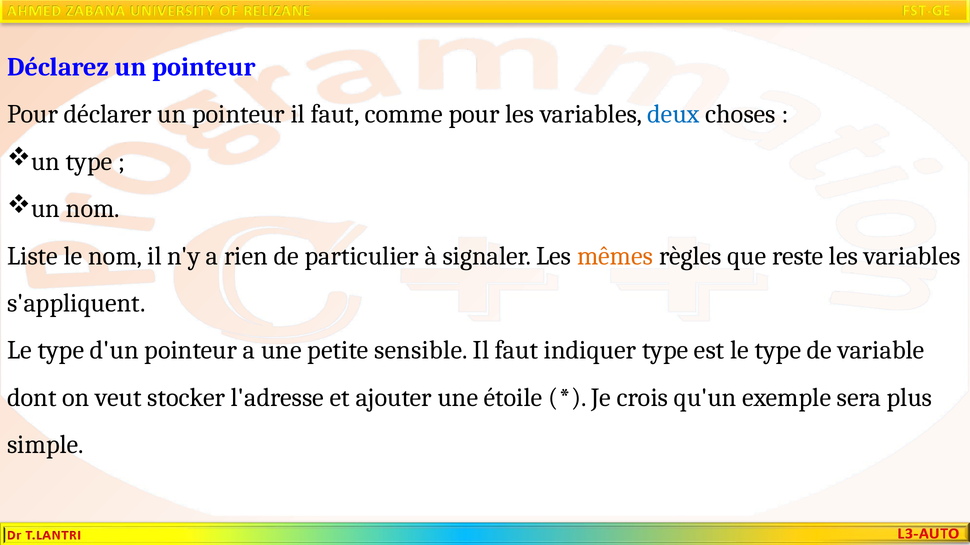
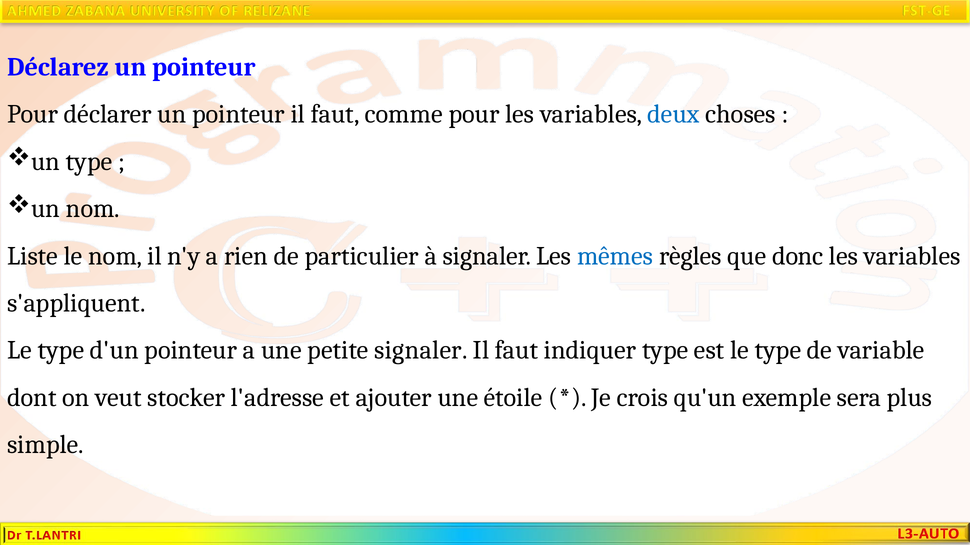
mêmes colour: orange -> blue (615, 256)
reste: reste -> donc (798, 256)
petite sensible: sensible -> signaler (421, 351)
